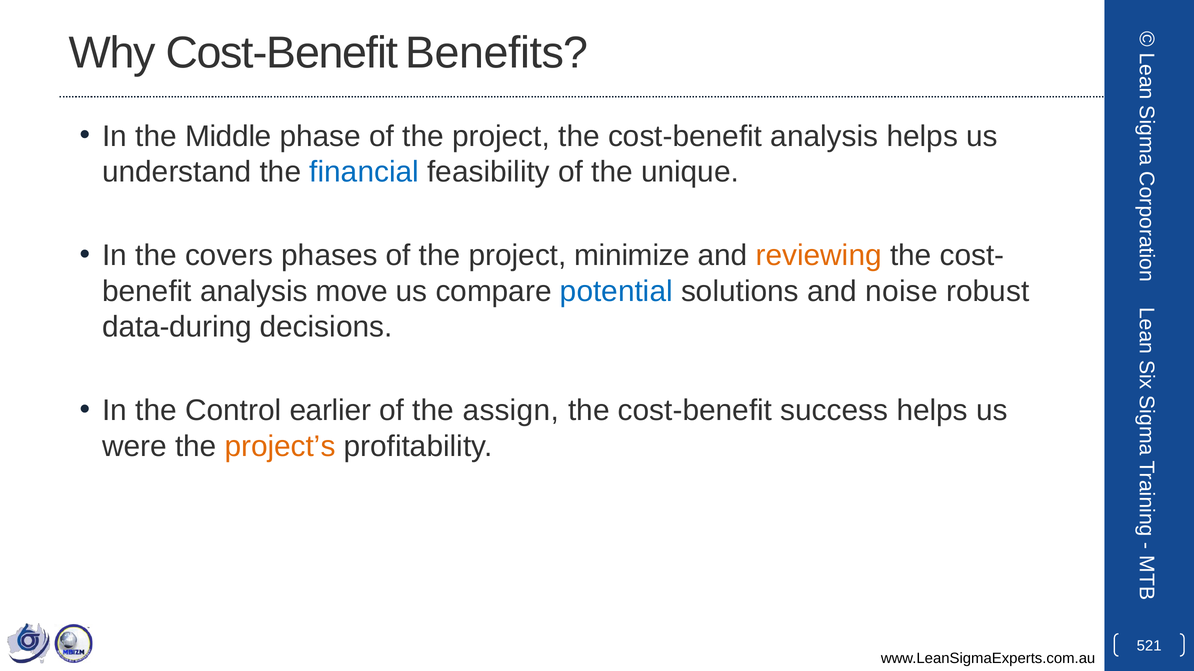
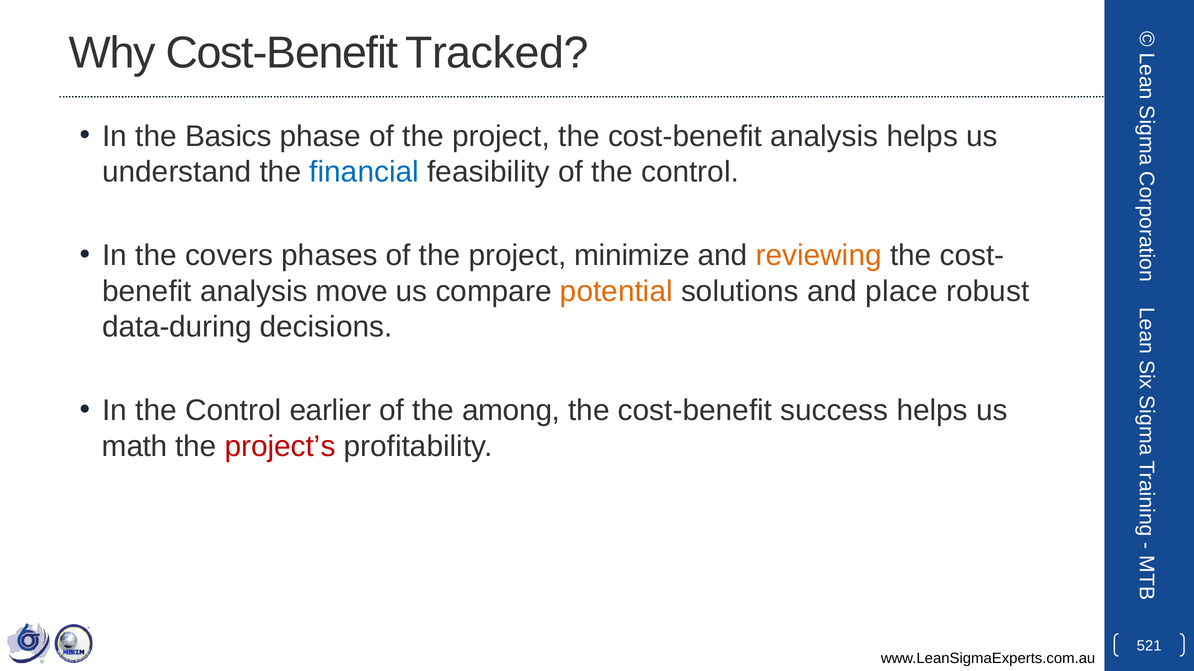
Benefits: Benefits -> Tracked (497, 53)
Middle: Middle -> Basics (228, 136)
of the unique: unique -> control (690, 172)
potential colour: blue -> orange (616, 292)
noise: noise -> place (902, 292)
assign: assign -> among (511, 411)
were: were -> math (135, 447)
project’s colour: orange -> red (280, 447)
